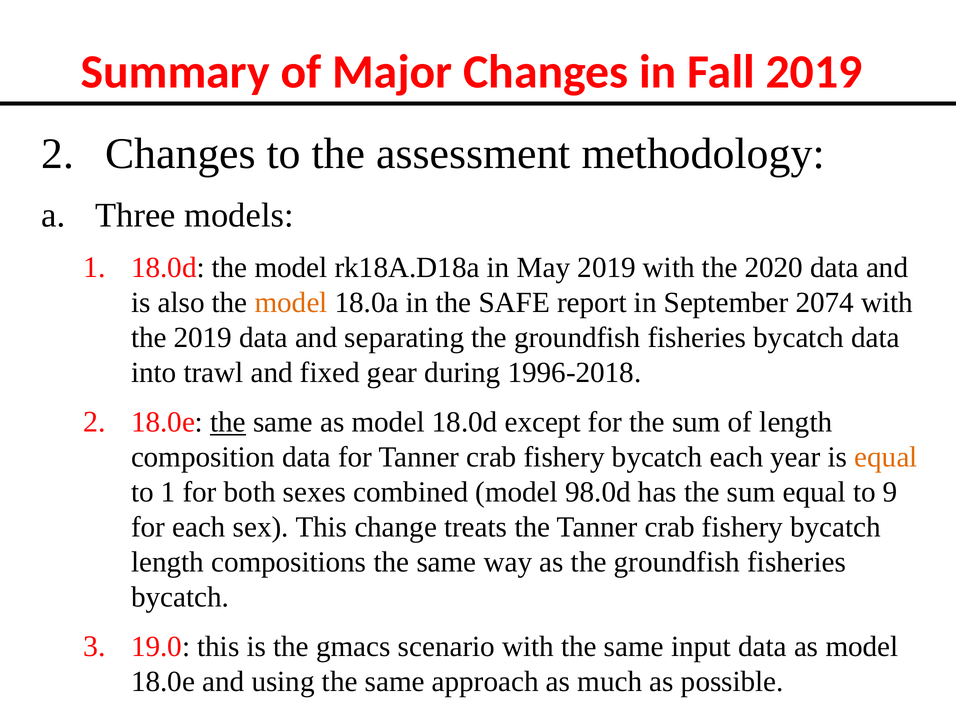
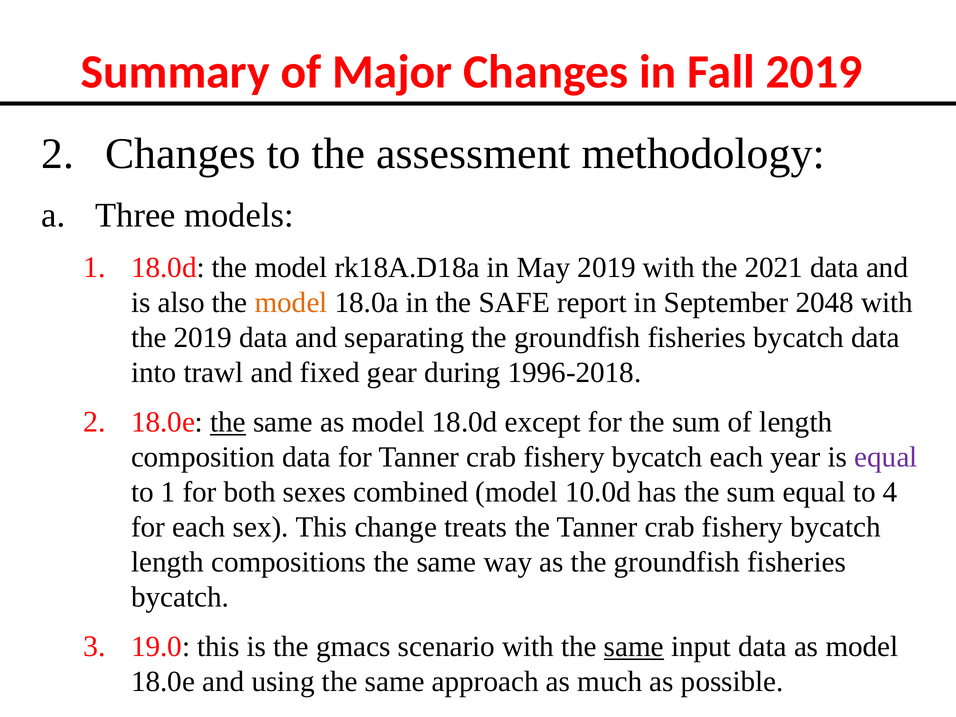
2020: 2020 -> 2021 (774, 268)
2074: 2074 -> 2048 (825, 303)
equal colour: orange -> purple (886, 457)
98.0d: 98.0d -> 10.0d (598, 492)
9: 9 -> 4 (890, 492)
same underline: none -> present (634, 647)
